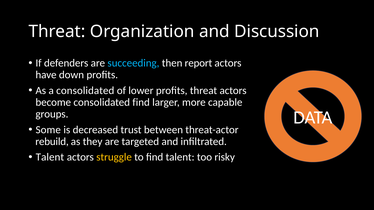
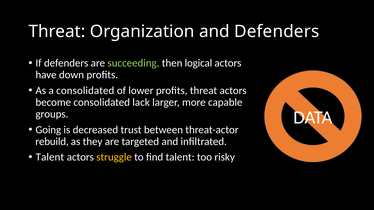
and Discussion: Discussion -> Defenders (277, 31)
succeeding colour: light blue -> light green (133, 63)
report: report -> logical (198, 63)
consolidated find: find -> lack (141, 102)
Some: Some -> Going (48, 130)
